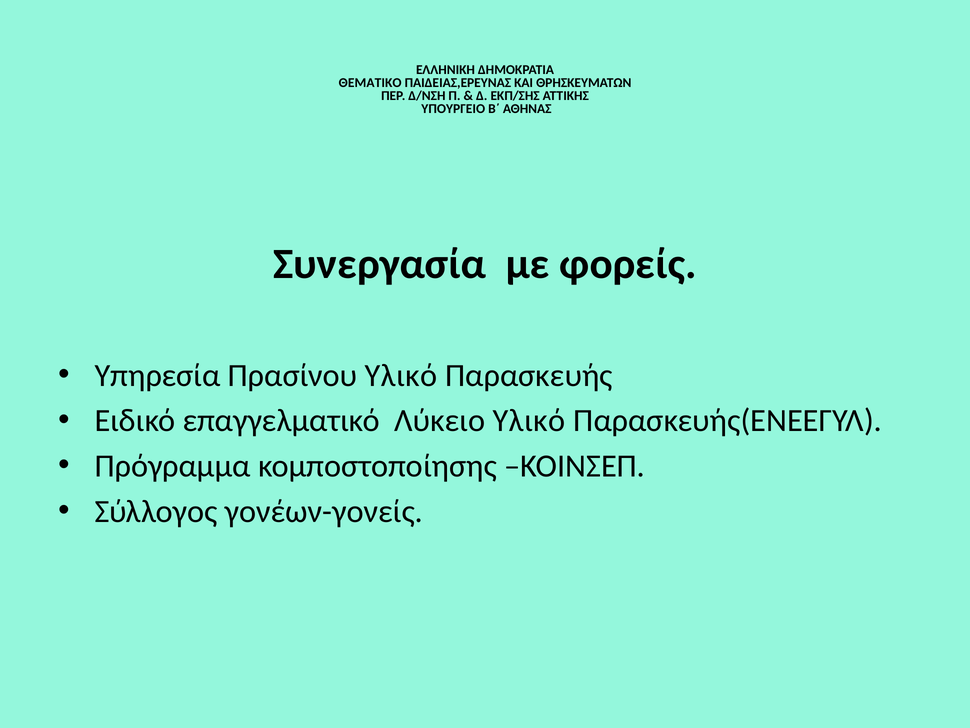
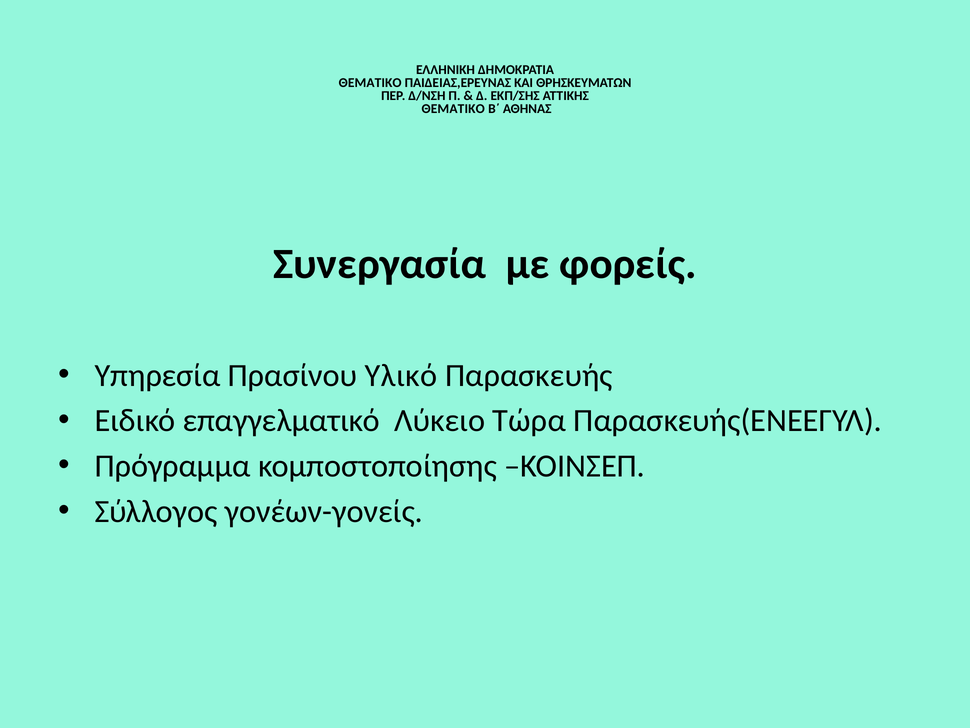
ΥΠΟΥΡΓΕΙΟ: ΥΠΟΥΡΓΕΙΟ -> ΘΕΜΑΤΙΚΟ (453, 109)
Λύκειο Υλικό: Υλικό -> Τώρα (529, 420)
